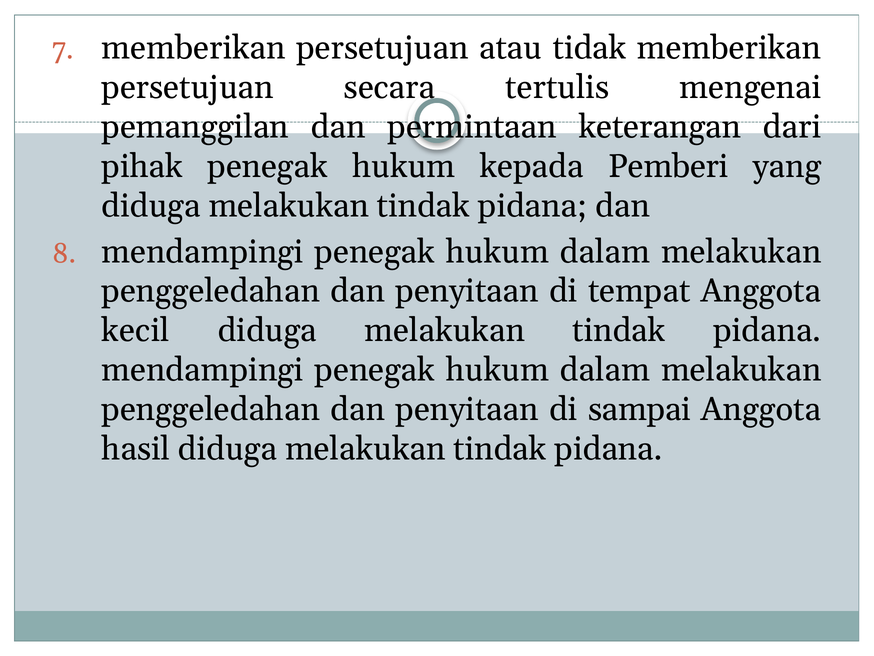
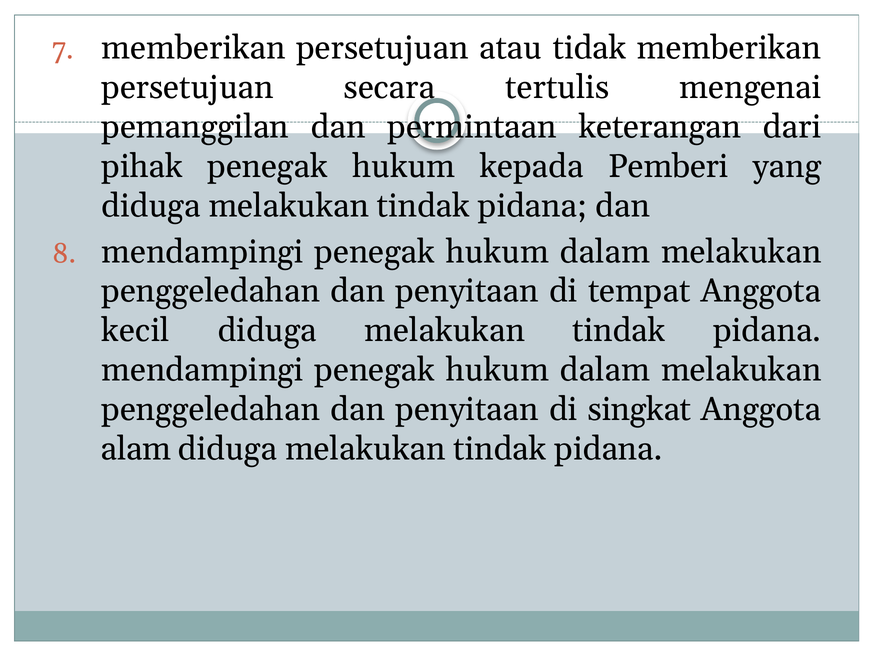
sampai: sampai -> singkat (639, 409)
hasil: hasil -> alam (136, 448)
